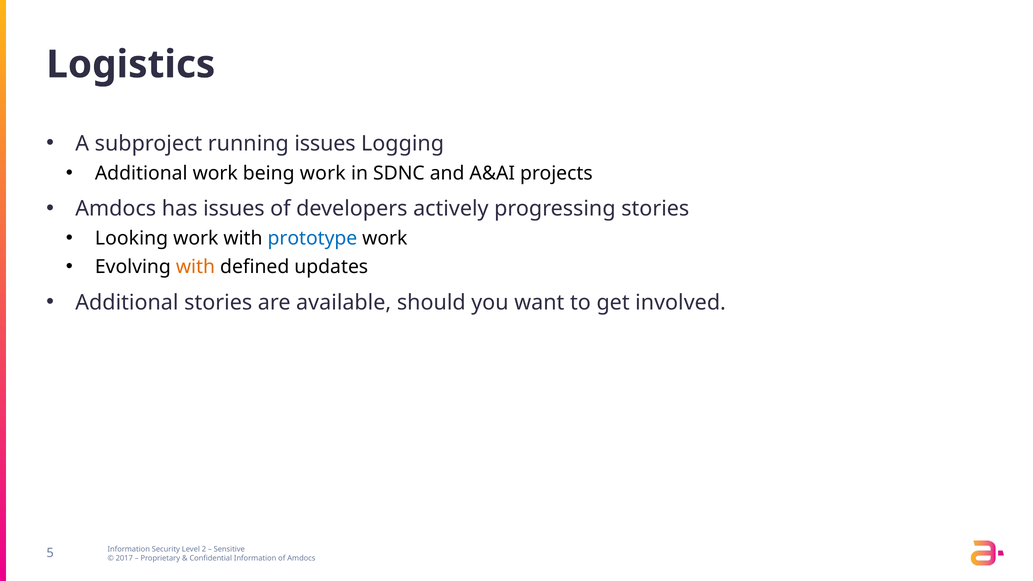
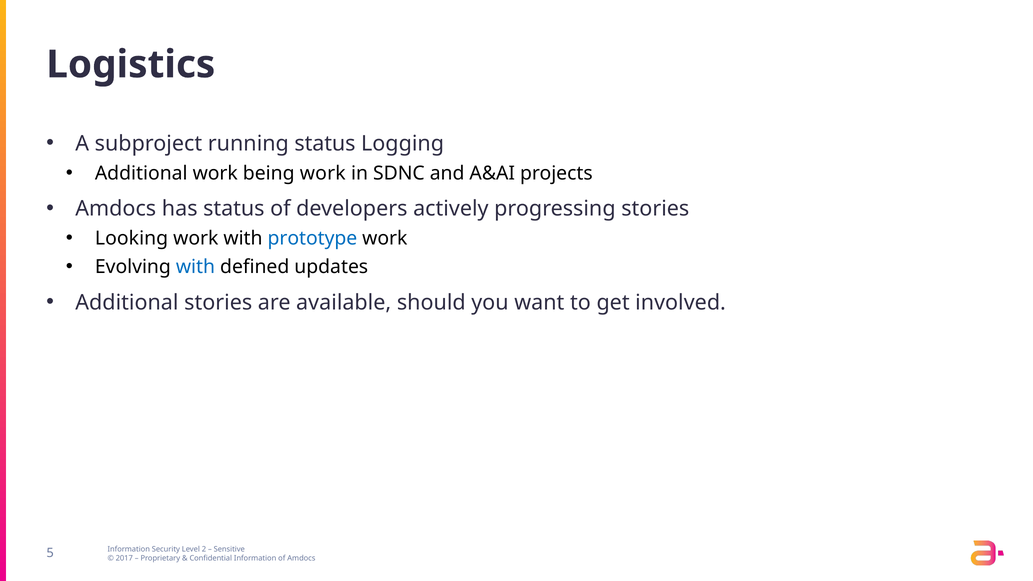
running issues: issues -> status (325, 144)
has issues: issues -> status (234, 209)
with colour: orange -> blue (195, 267)
